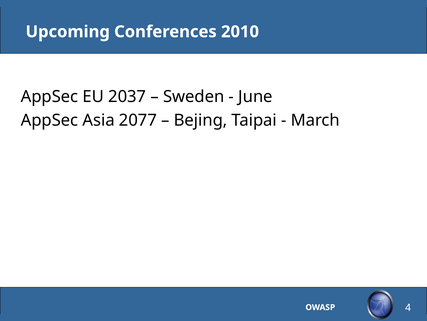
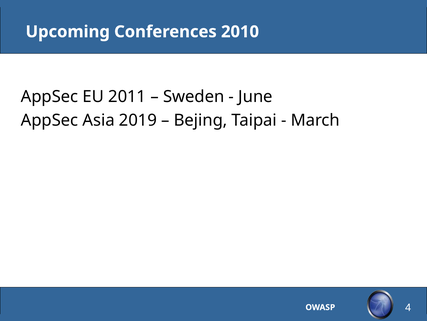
2037: 2037 -> 2011 (127, 96)
2077: 2077 -> 2019 (138, 120)
